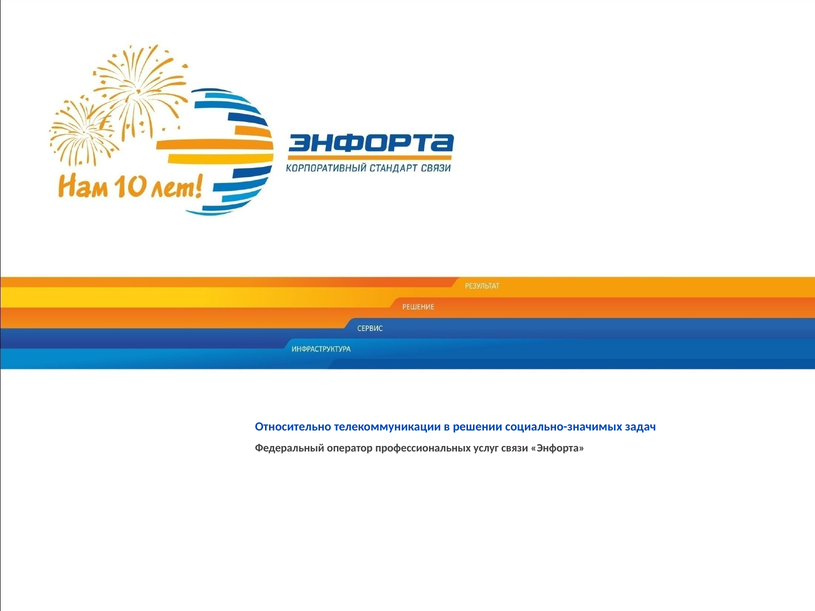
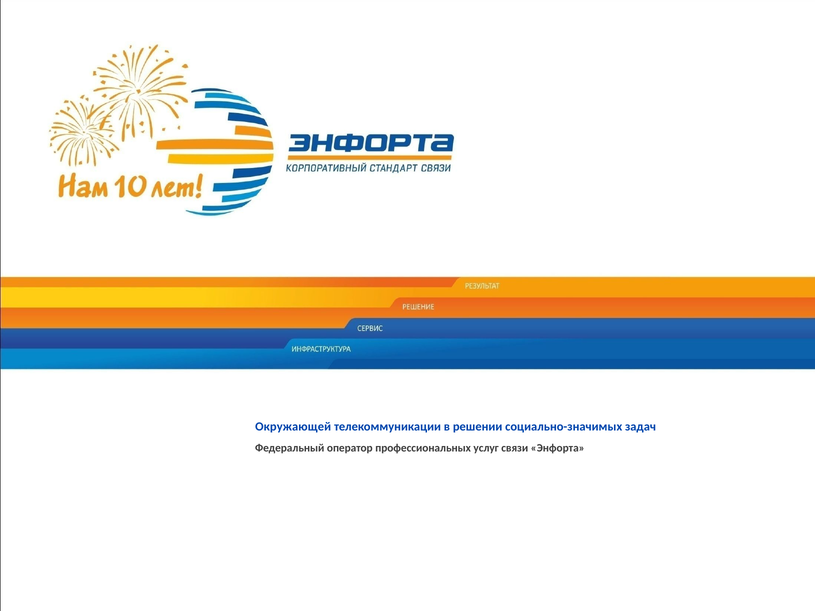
Относительно: Относительно -> Окружающей (293, 427)
